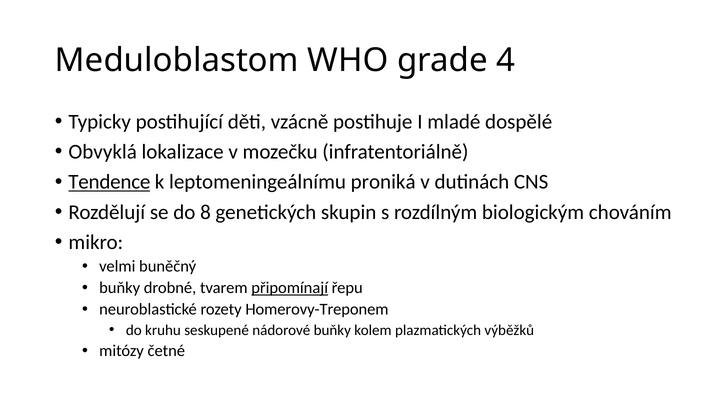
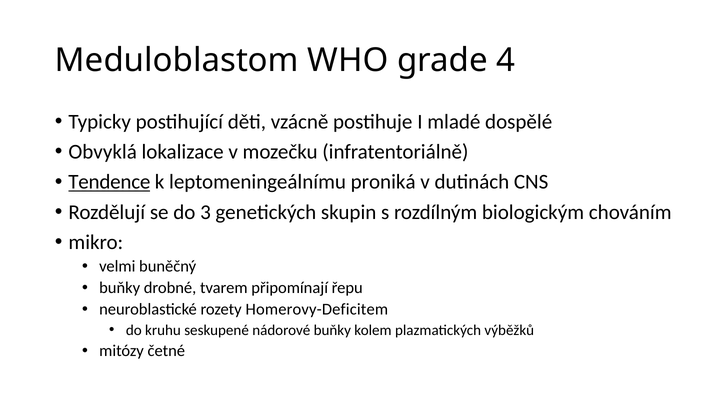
8: 8 -> 3 (205, 212)
připomínají underline: present -> none (290, 288)
Homerovy-Treponem: Homerovy-Treponem -> Homerovy-Deficitem (317, 310)
